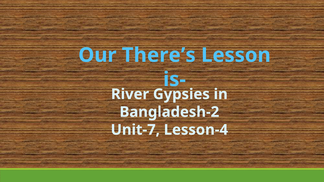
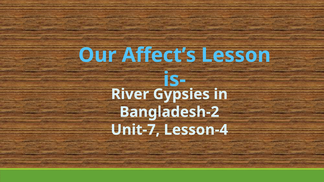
There’s: There’s -> Affect’s (159, 55)
